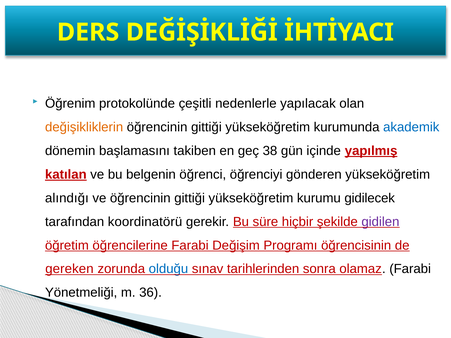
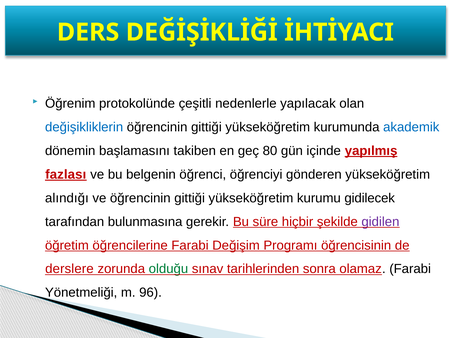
değişikliklerin colour: orange -> blue (84, 127)
38: 38 -> 80 (270, 151)
katılan: katılan -> fazlası (66, 175)
koordinatörü: koordinatörü -> bulunmasına (145, 222)
gereken: gereken -> derslere (69, 269)
olduğu colour: blue -> green (168, 269)
36: 36 -> 96 (151, 293)
